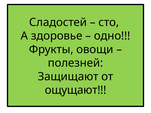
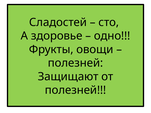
ощущают: ощущают -> полезней (75, 90)
